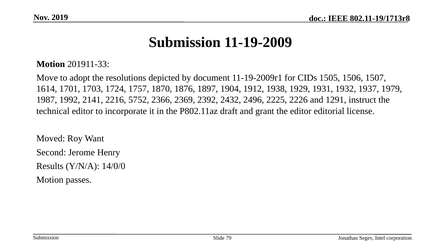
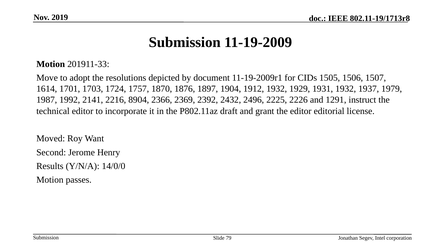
1912 1938: 1938 -> 1932 (277, 89)
5752: 5752 -> 8904 (139, 100)
